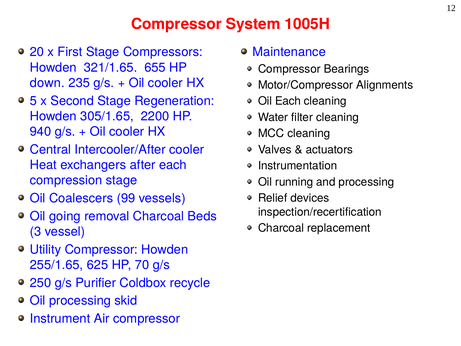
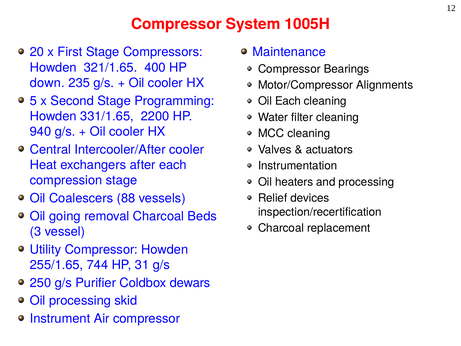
655: 655 -> 400 (155, 67)
Regeneration: Regeneration -> Programming (174, 101)
305/1.65: 305/1.65 -> 331/1.65 (107, 116)
running: running -> heaters (294, 182)
99: 99 -> 88 (126, 198)
625: 625 -> 744 (97, 265)
70: 70 -> 31 (142, 265)
recycle: recycle -> dewars (190, 283)
